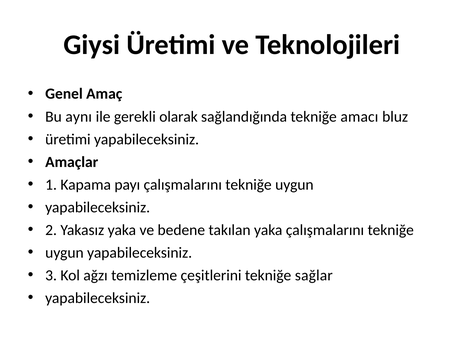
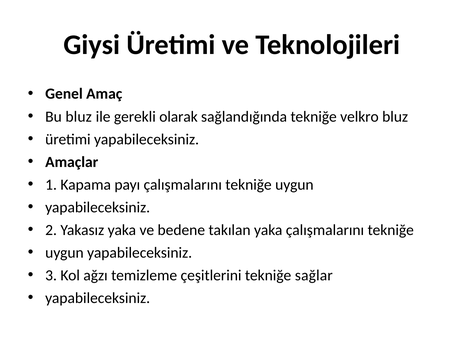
Bu aynı: aynı -> bluz (79, 117)
amacı: amacı -> velkro (359, 117)
